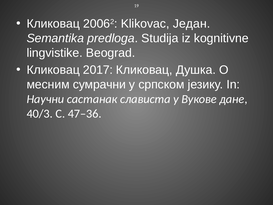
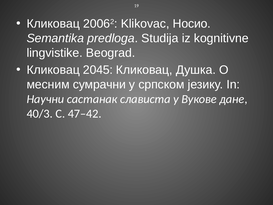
Један: Један -> Носио (192, 24)
2017: 2017 -> 2045 (98, 70)
47–36: 47–36 -> 47–42 (85, 114)
